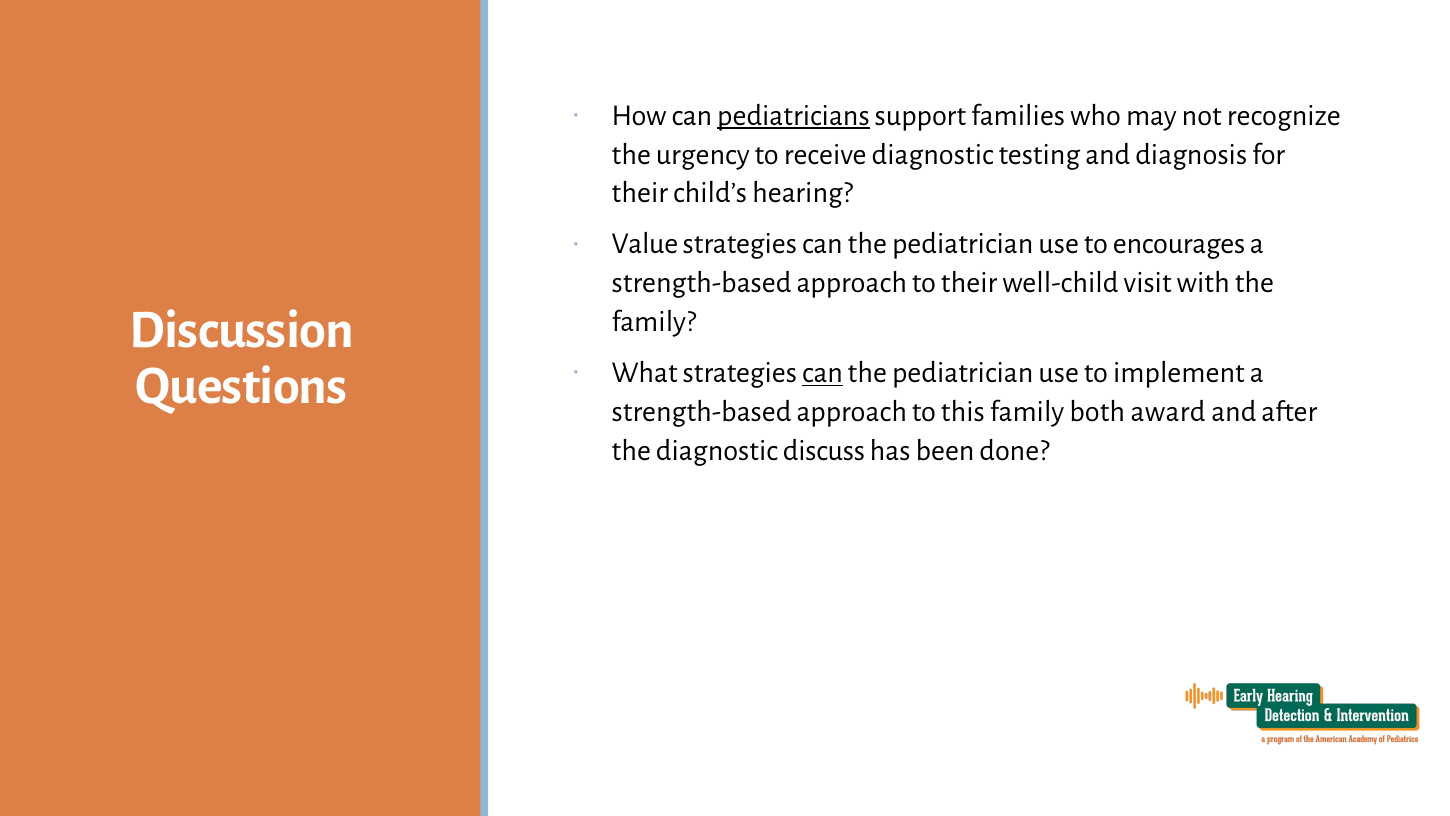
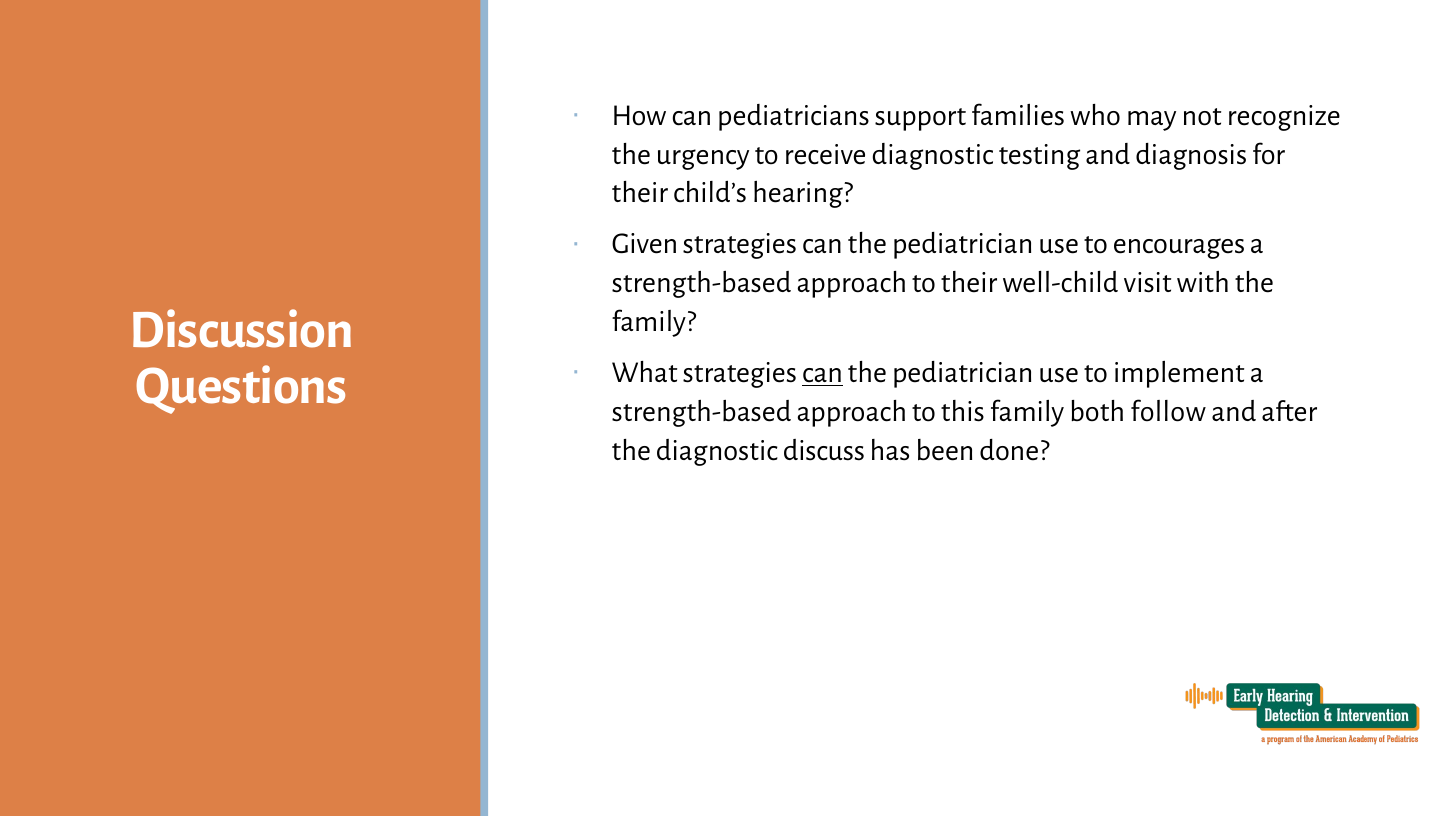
pediatricians underline: present -> none (793, 115)
Value: Value -> Given (645, 244)
award: award -> follow (1168, 411)
